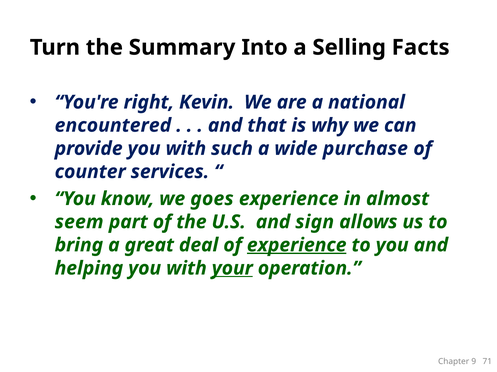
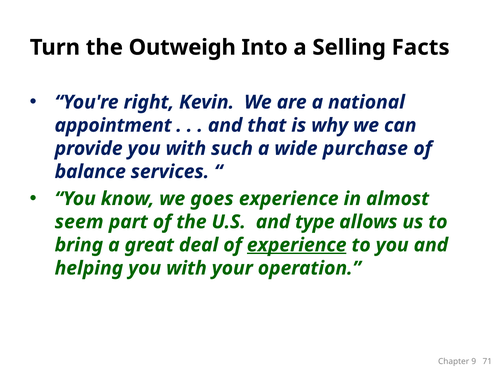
Summary: Summary -> Outweigh (182, 48)
encountered: encountered -> appointment (113, 126)
counter: counter -> balance (90, 172)
sign: sign -> type (315, 222)
your underline: present -> none (232, 269)
